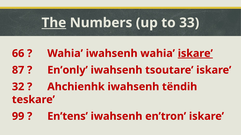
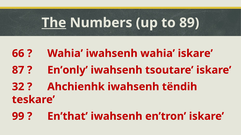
33: 33 -> 89 (189, 23)
iskare underline: present -> none (195, 54)
En’tens: En’tens -> En’that (68, 117)
